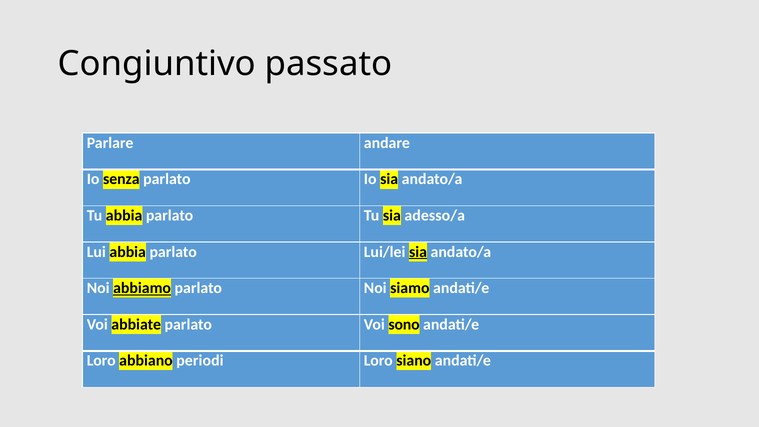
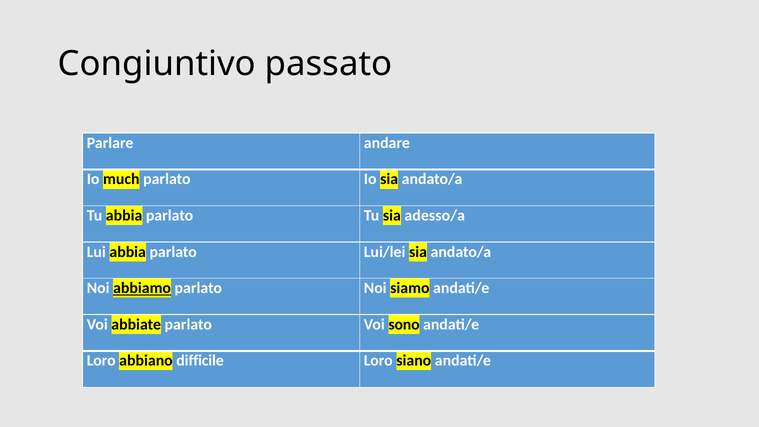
senza: senza -> much (121, 179)
sia underline: present -> none (418, 252)
periodi: periodi -> difficile (200, 361)
